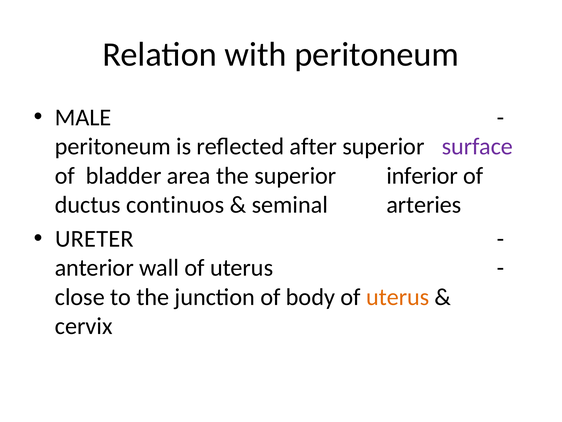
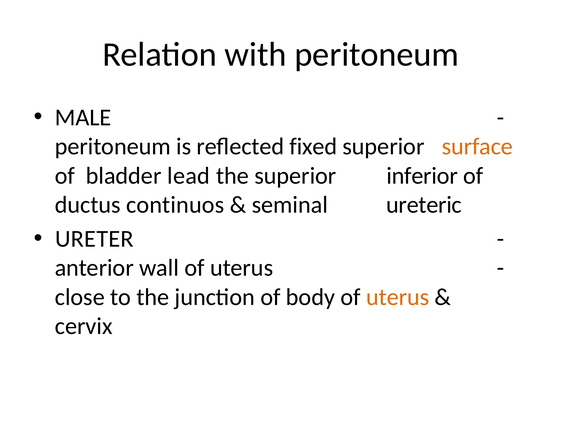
after: after -> fixed (313, 146)
surface colour: purple -> orange (477, 146)
area: area -> lead (189, 175)
arteries: arteries -> ureteric (424, 205)
